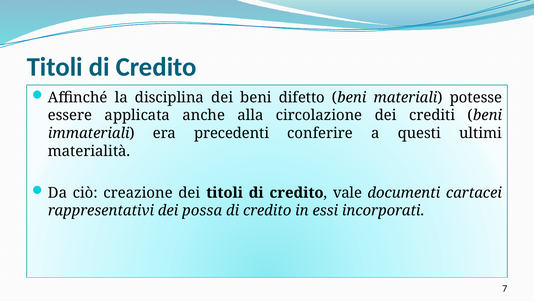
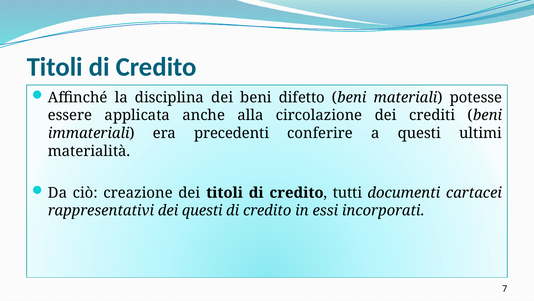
vale: vale -> tutti (348, 192)
dei possa: possa -> questi (202, 210)
